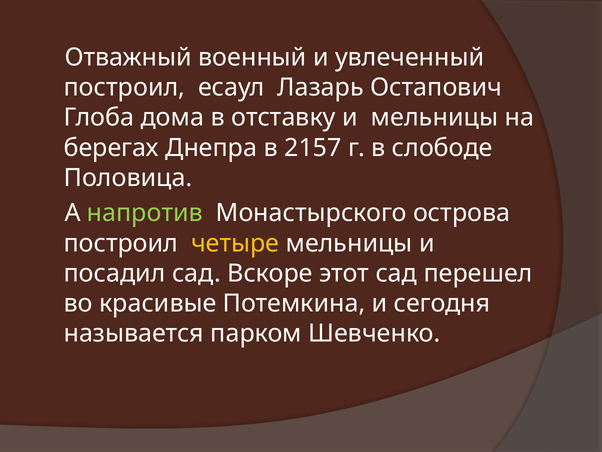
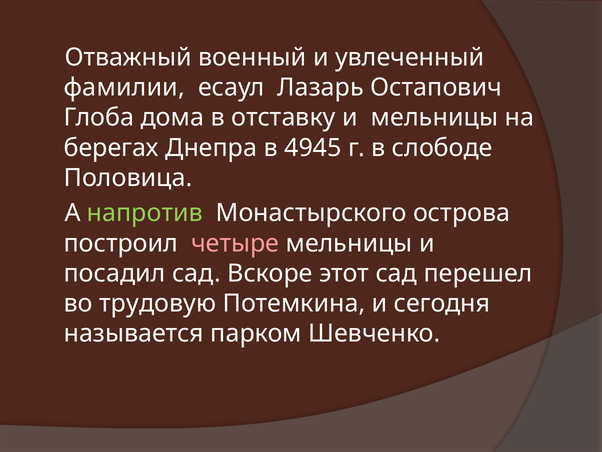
построил: построил -> фамилии (124, 87)
2157: 2157 -> 4945 (313, 148)
четыре colour: yellow -> pink (235, 243)
красивые: красивые -> трудовую (158, 303)
